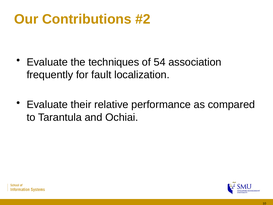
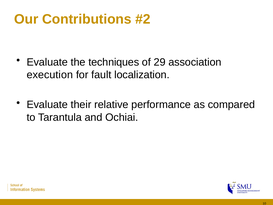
54: 54 -> 29 (160, 62)
frequently: frequently -> execution (50, 75)
